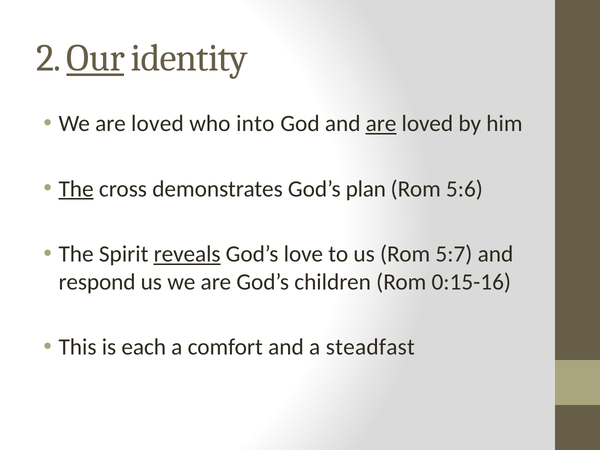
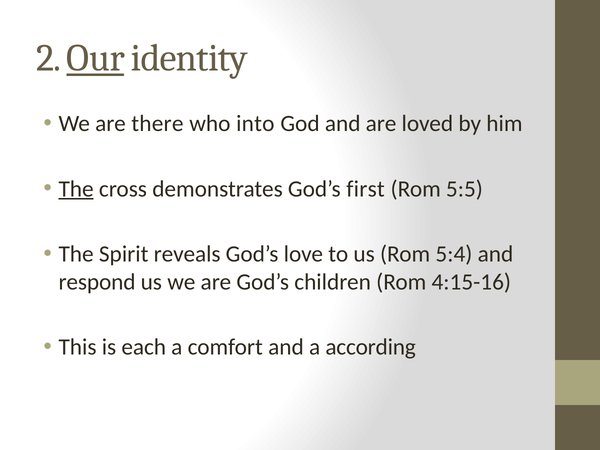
We are loved: loved -> there (157, 124)
are underline: present -> none (381, 124)
plan: plan -> first (366, 189)
5:6: 5:6 -> 5:5 (464, 189)
reveals underline: present -> none (187, 254)
5:7: 5:7 -> 5:4 (454, 254)
0:15-16: 0:15-16 -> 4:15-16 (471, 282)
steadfast: steadfast -> according (371, 347)
